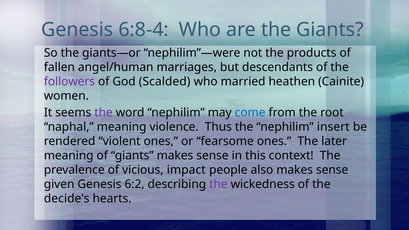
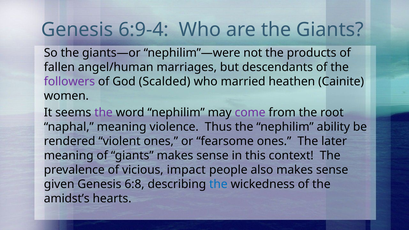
6:8-4: 6:8-4 -> 6:9-4 (144, 30)
come colour: blue -> purple (250, 113)
insert: insert -> ability (333, 127)
6:2: 6:2 -> 6:8 (135, 184)
the colour: purple -> blue (218, 184)
decide’s: decide’s -> amidst’s (67, 199)
